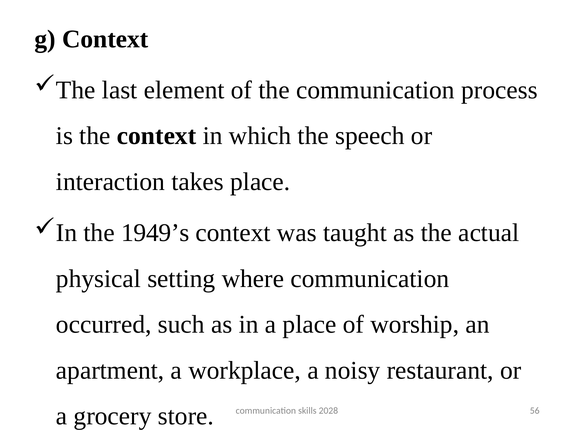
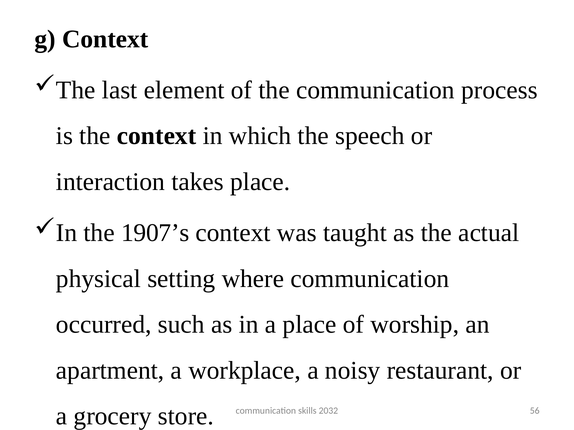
1949’s: 1949’s -> 1907’s (155, 233)
2028: 2028 -> 2032 (328, 411)
